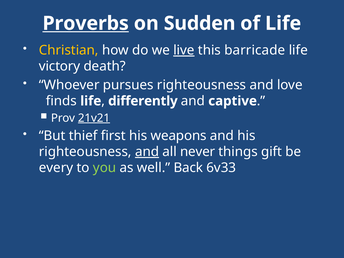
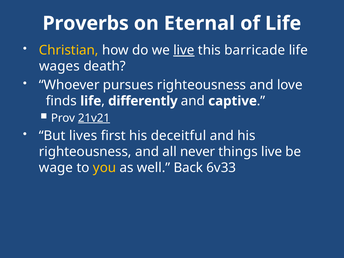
Proverbs underline: present -> none (86, 23)
Sudden: Sudden -> Eternal (199, 23)
victory: victory -> wages (59, 66)
thief: thief -> lives (83, 136)
weapons: weapons -> deceitful (179, 136)
and underline: present -> none (147, 152)
things gift: gift -> live (272, 152)
every: every -> wage (56, 168)
you colour: light green -> yellow (105, 168)
